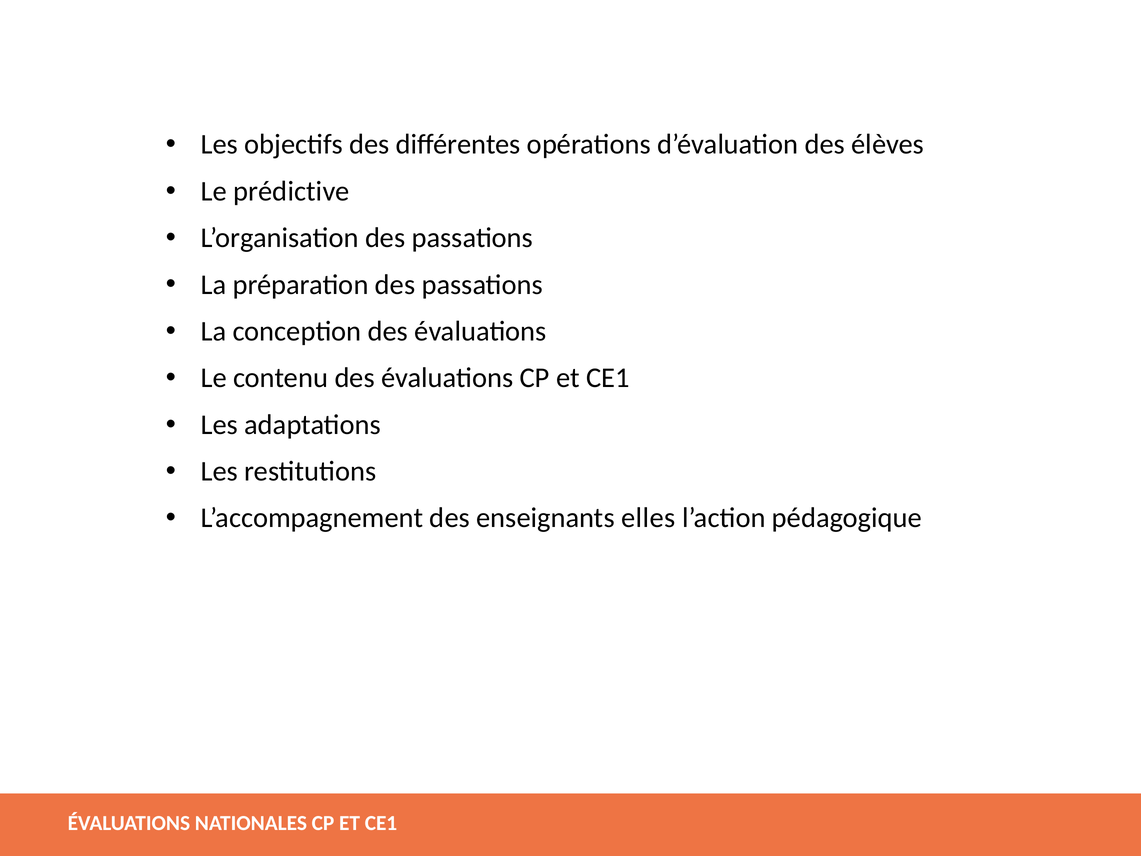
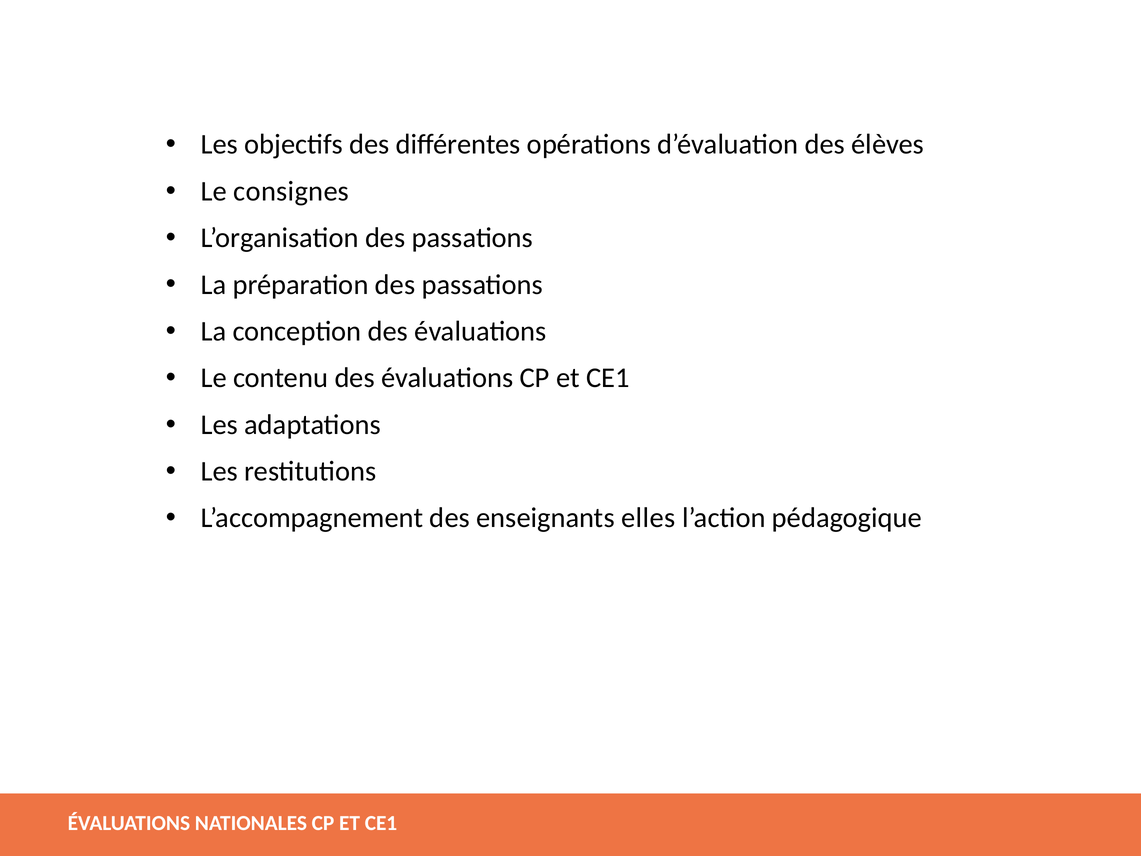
prédictive: prédictive -> consignes (291, 191)
